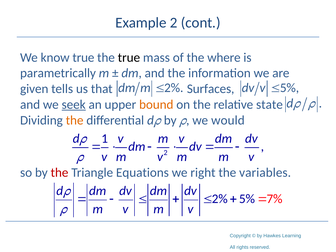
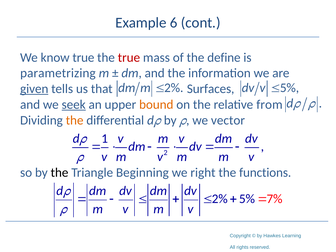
Example 2: 2 -> 6 (174, 23)
true colour: black -> red (129, 57)
where: where -> define (224, 57)
parametrically: parametrically -> parametrizing (58, 73)
given underline: none -> present (34, 89)
state: state -> from (269, 105)
would: would -> vector (228, 120)
the colour: red -> black (60, 173)
Equations: Equations -> Beginning (142, 173)
variables: variables -> functions (265, 173)
